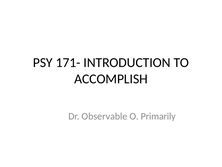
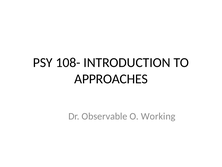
171-: 171- -> 108- (68, 62)
ACCOMPLISH: ACCOMPLISH -> APPROACHES (111, 79)
Primarily: Primarily -> Working (158, 116)
